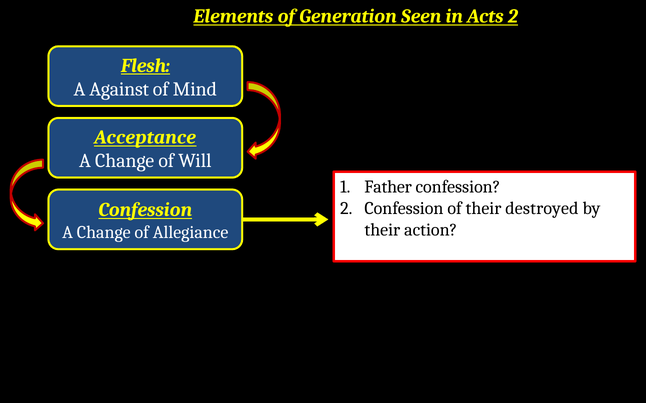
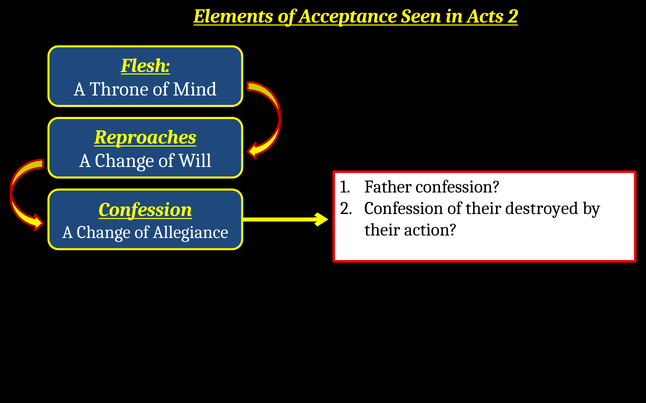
Generation: Generation -> Acceptance (348, 16)
Against: Against -> Throne (119, 89)
Acceptance: Acceptance -> Reproaches (145, 138)
